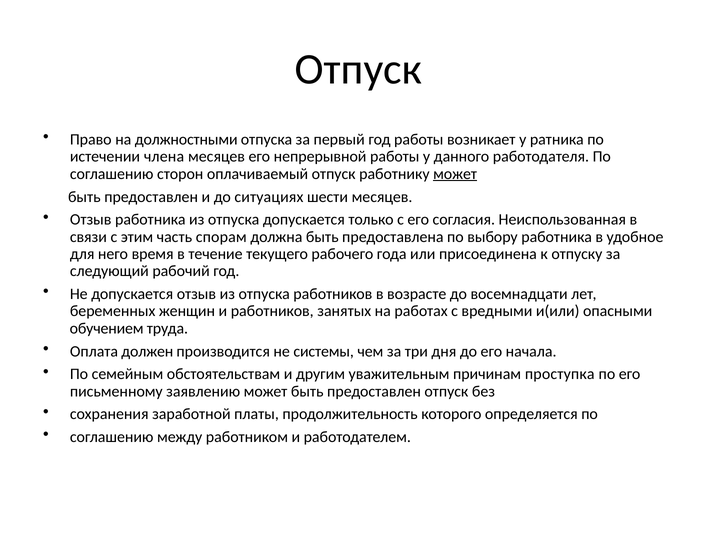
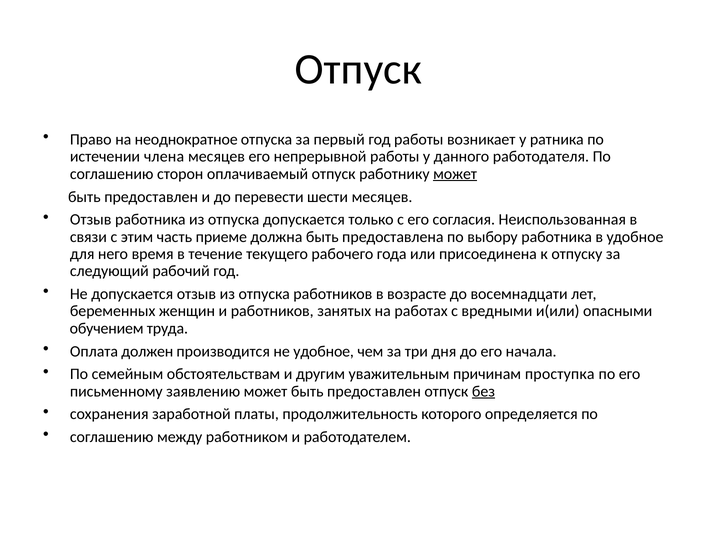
должностными: должностными -> неоднократное (186, 140)
ситуациях: ситуациях -> перевести (269, 197)
спорам: спорам -> приеме (221, 237)
не системы: системы -> удобное (324, 352)
без underline: none -> present (483, 392)
